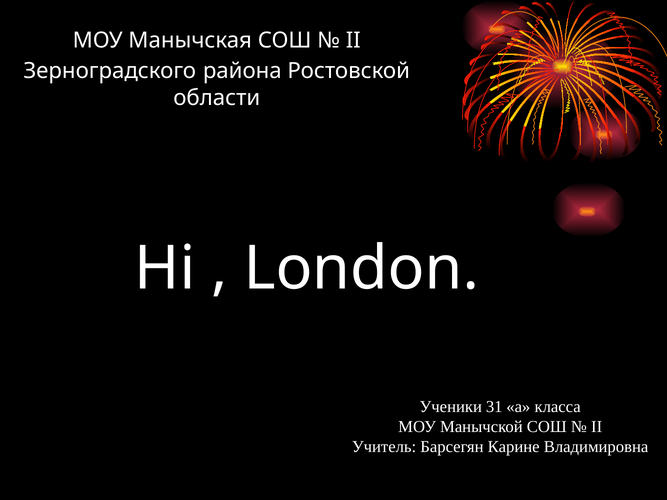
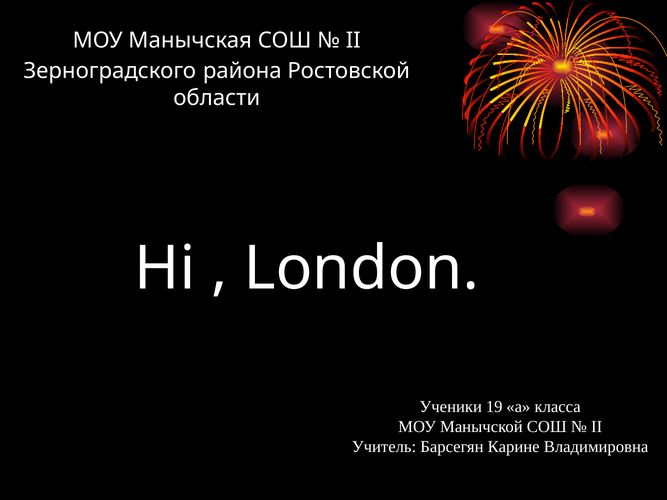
31: 31 -> 19 (494, 407)
